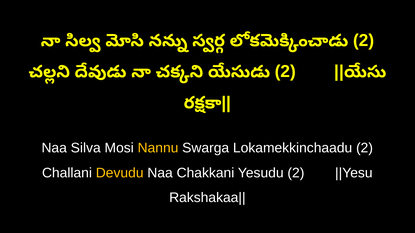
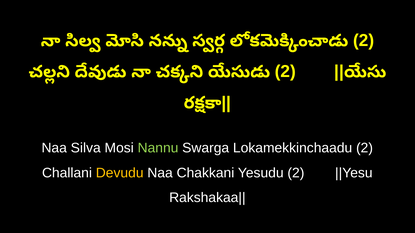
Nannu colour: yellow -> light green (158, 148)
